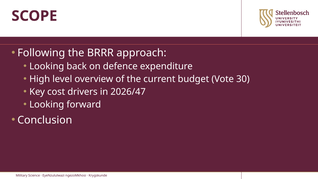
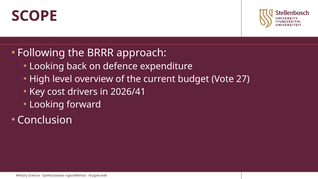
30: 30 -> 27 (243, 79)
2026/47: 2026/47 -> 2026/41 (128, 92)
